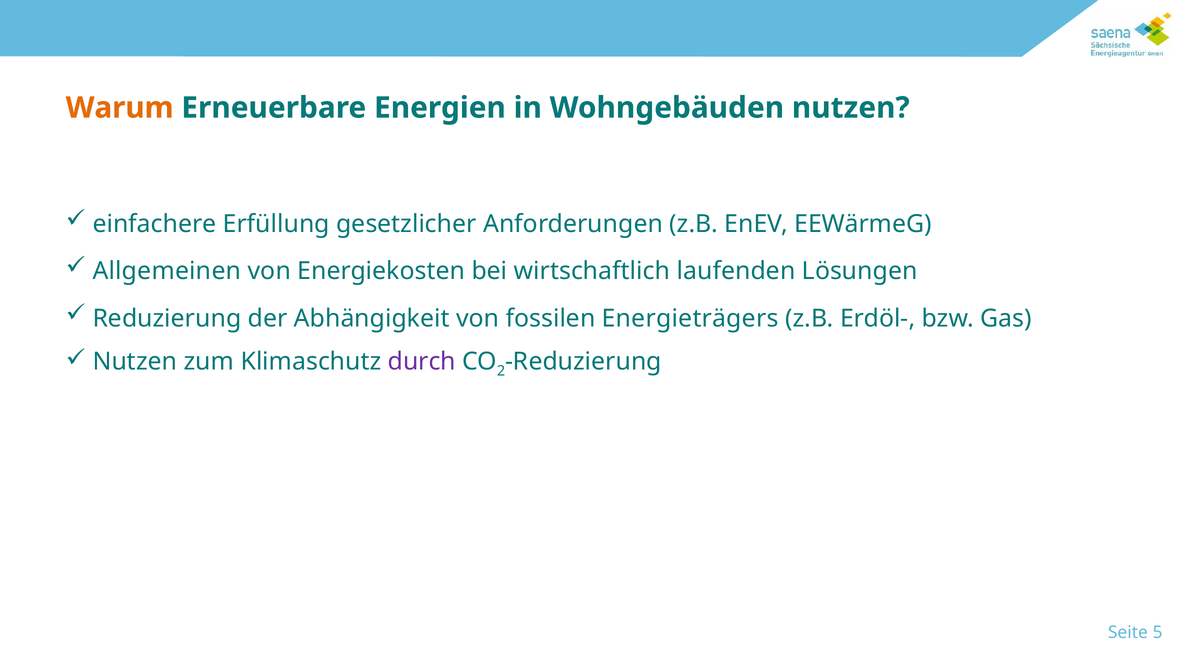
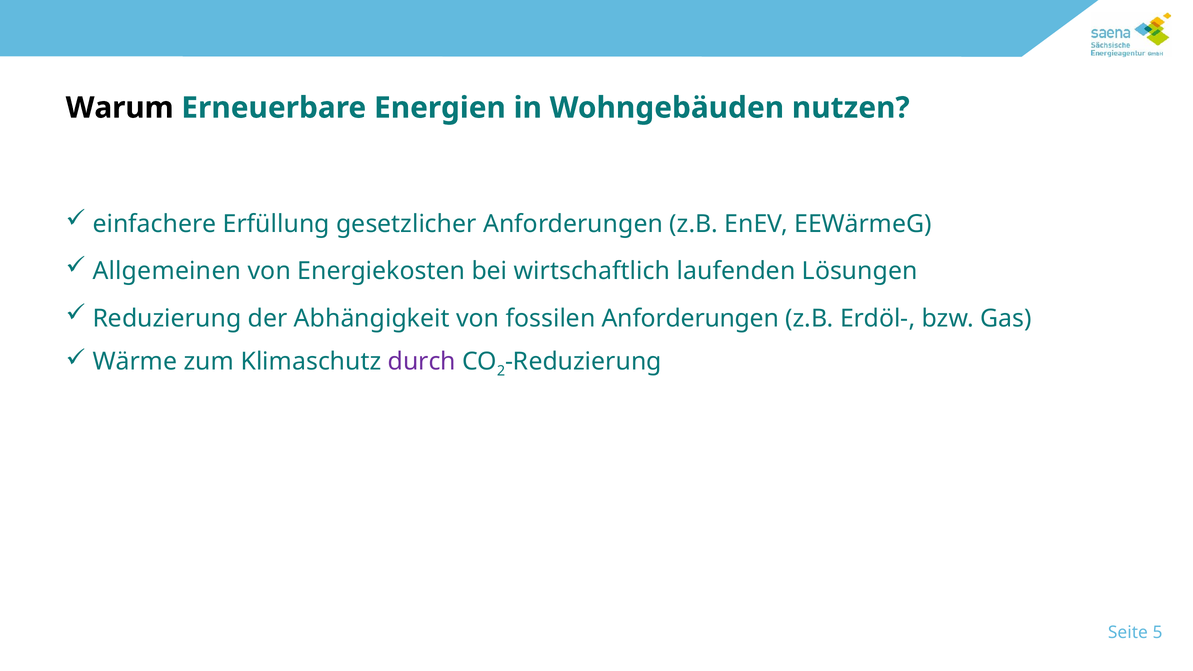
Warum colour: orange -> black (120, 108)
fossilen Energieträgers: Energieträgers -> Anforderungen (690, 318)
Nutzen: Nutzen -> Wärme (135, 362)
